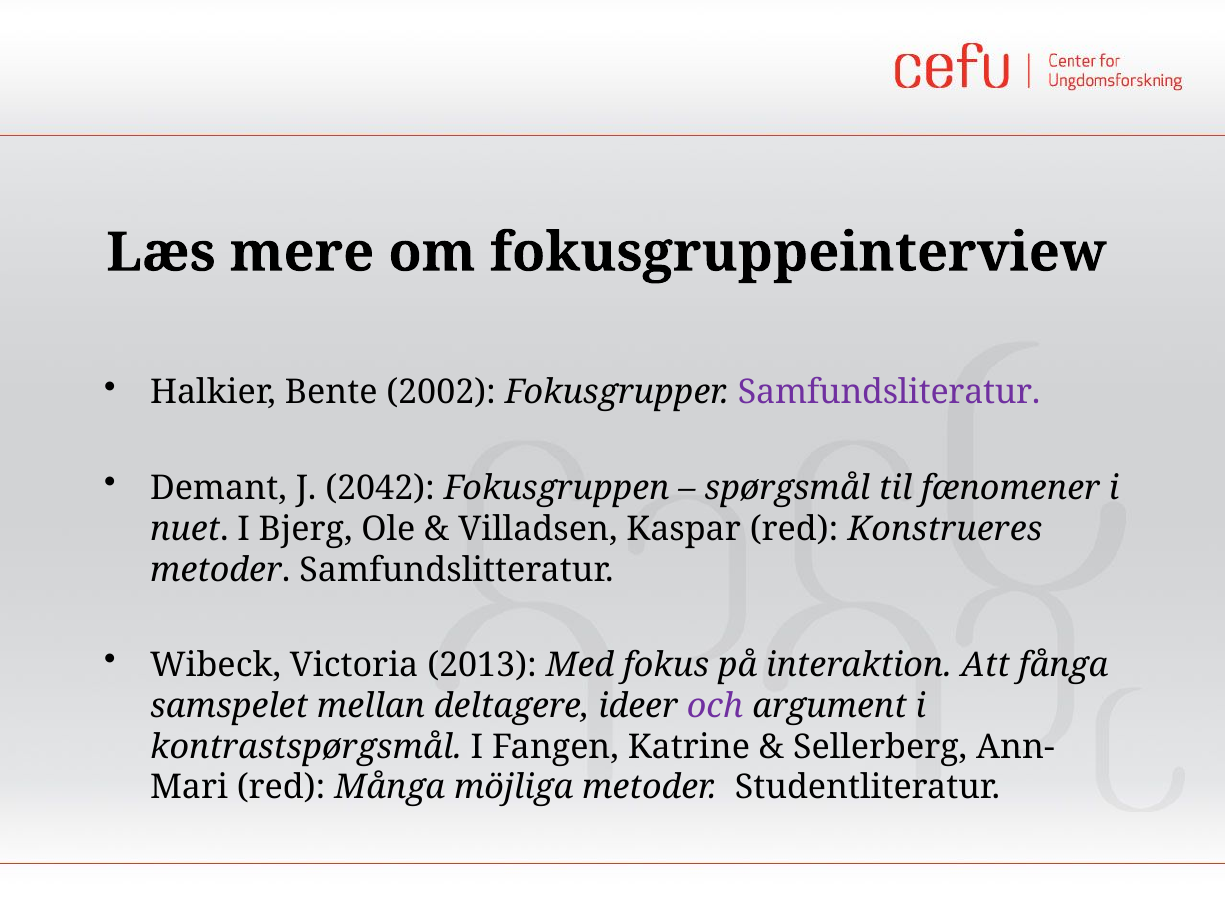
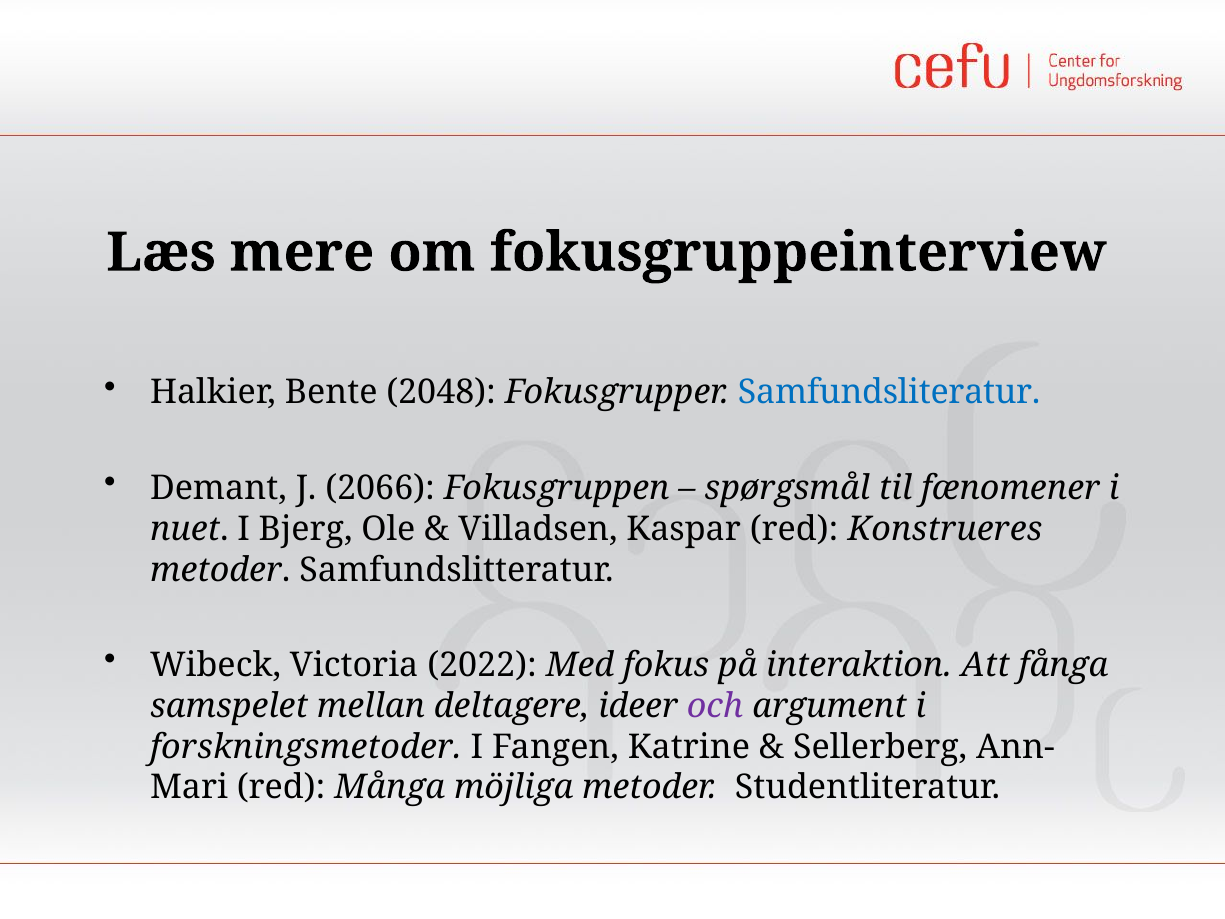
2002: 2002 -> 2048 (441, 393)
Samfundsliteratur colour: purple -> blue (889, 393)
2042: 2042 -> 2066 (380, 488)
2013: 2013 -> 2022 (482, 665)
kontrastspørgsmål: kontrastspørgsmål -> forskningsmetoder (306, 747)
